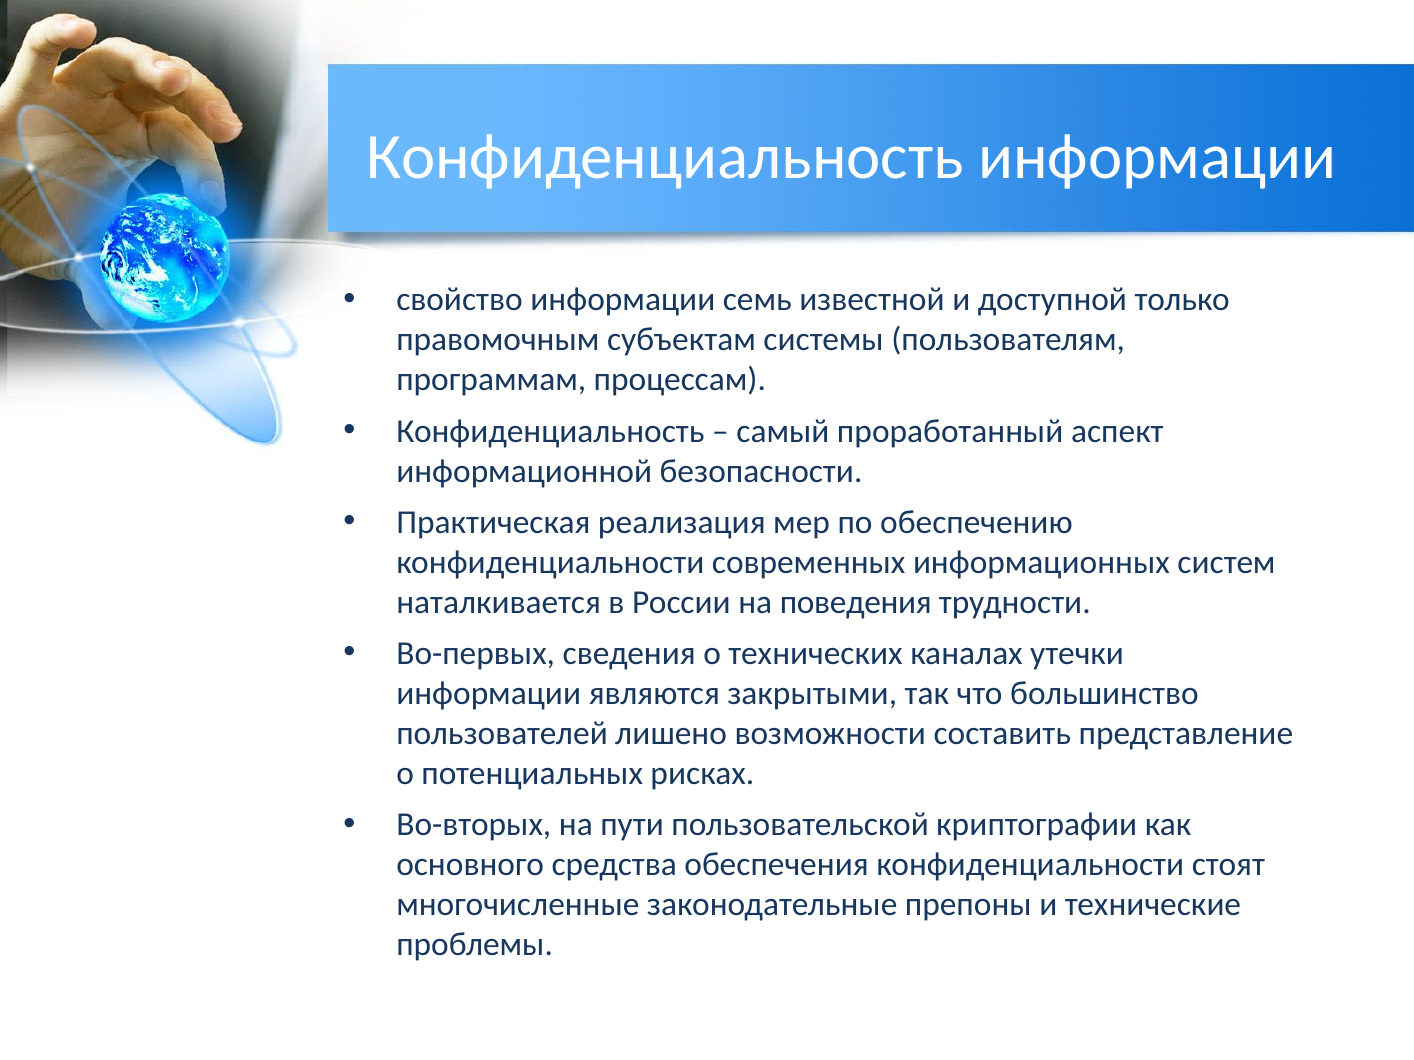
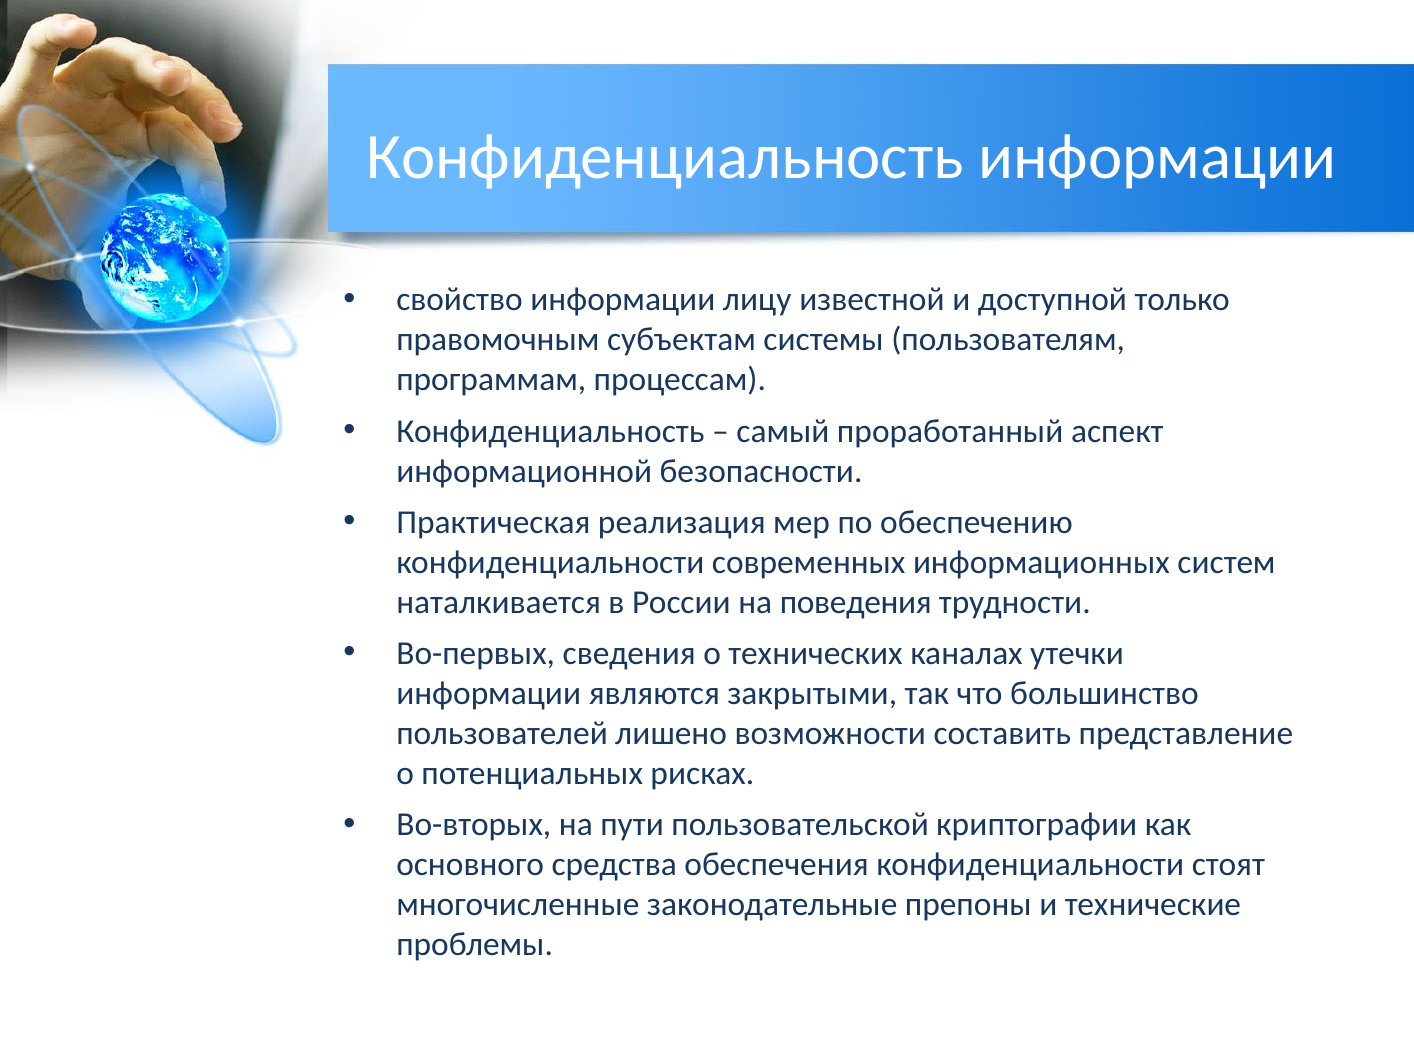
семь: семь -> лицу (757, 300)
